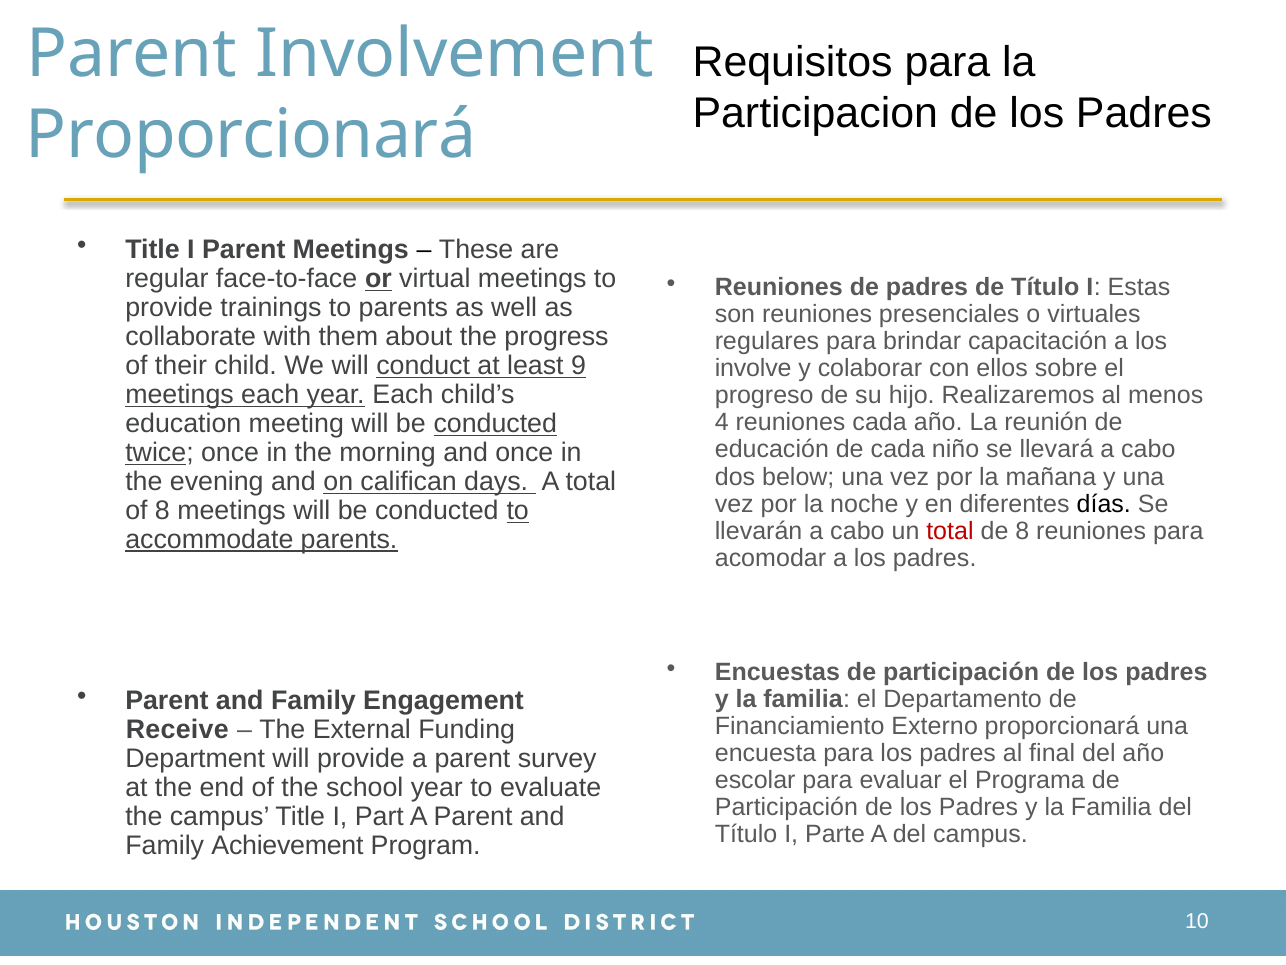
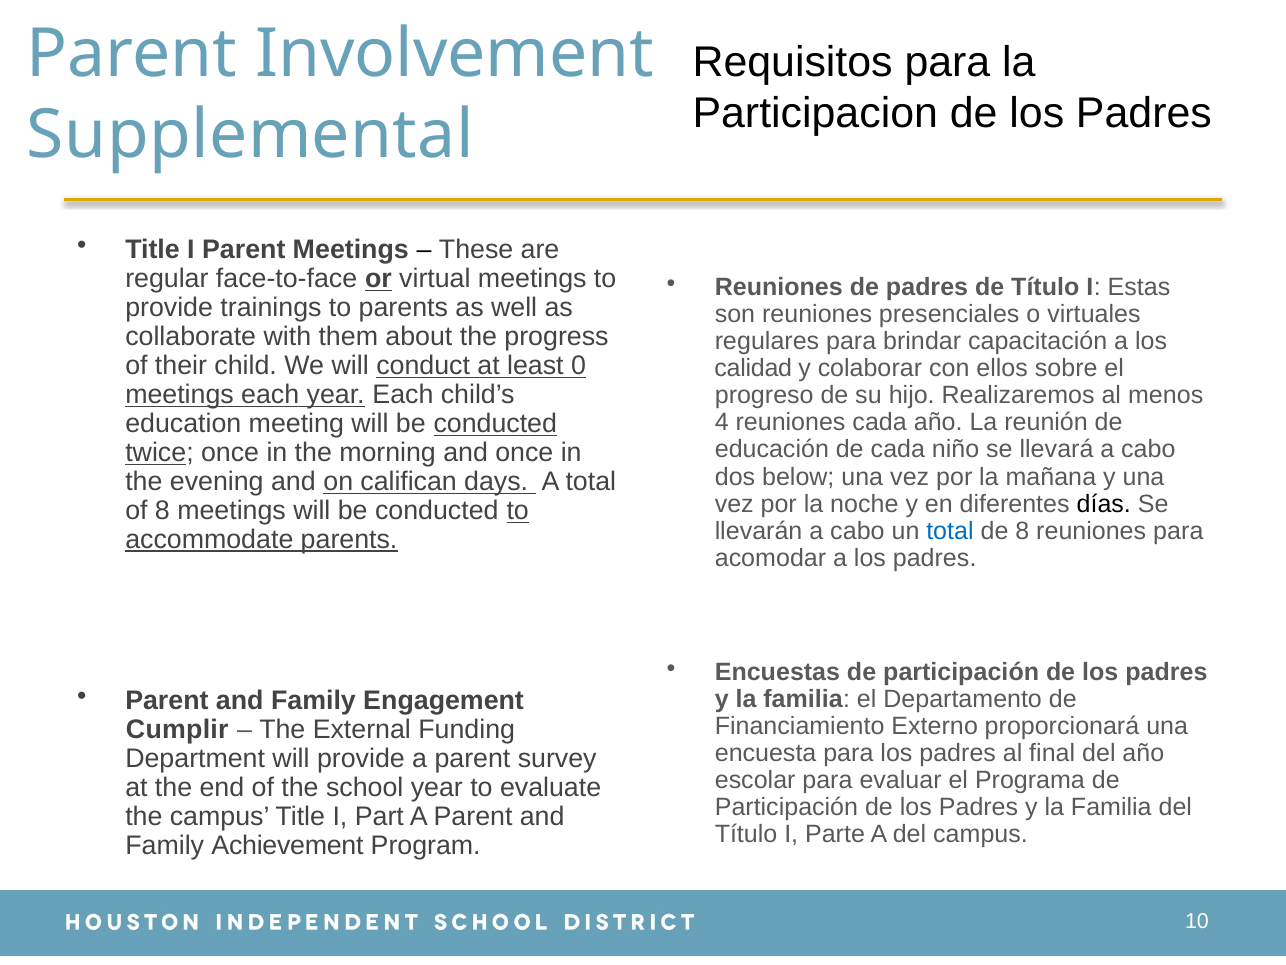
Proporcionará: Proporcionará -> Supplemental (250, 135)
9: 9 -> 0 (579, 365)
involve: involve -> calidad (753, 368)
total colour: red -> blue (950, 531)
Receive: Receive -> Cumplir (177, 729)
